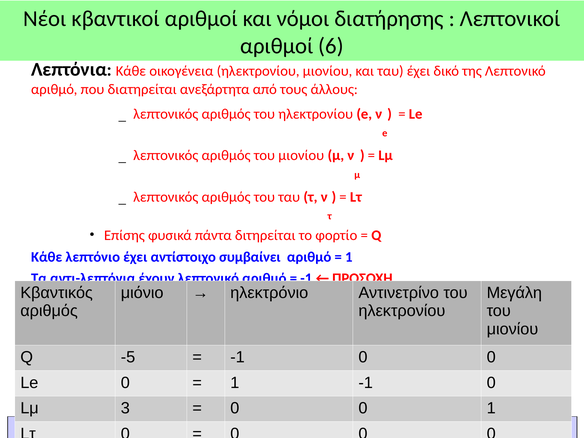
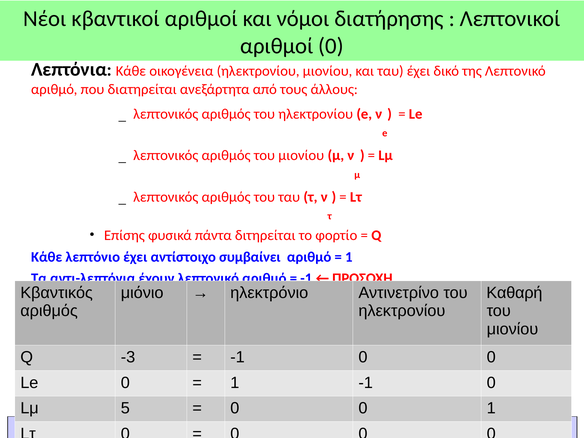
αριθμοί 6: 6 -> 0 (331, 46)
Μεγάλη: Μεγάλη -> Καθαρή (514, 293)
-5: -5 -> -3 (128, 357)
3: 3 -> 5 (125, 408)
